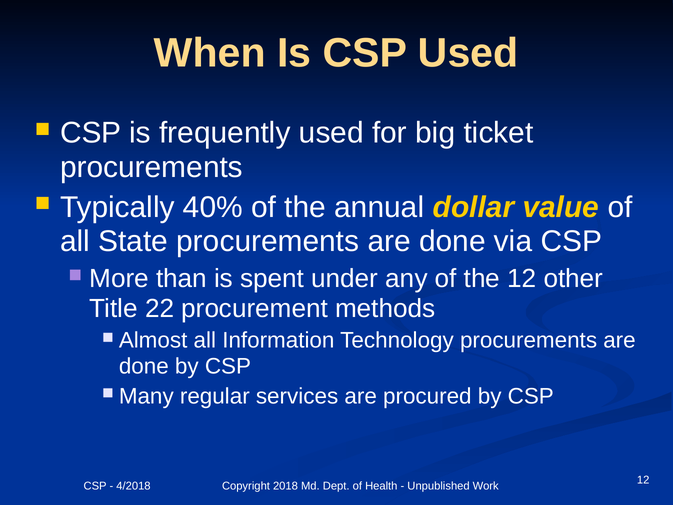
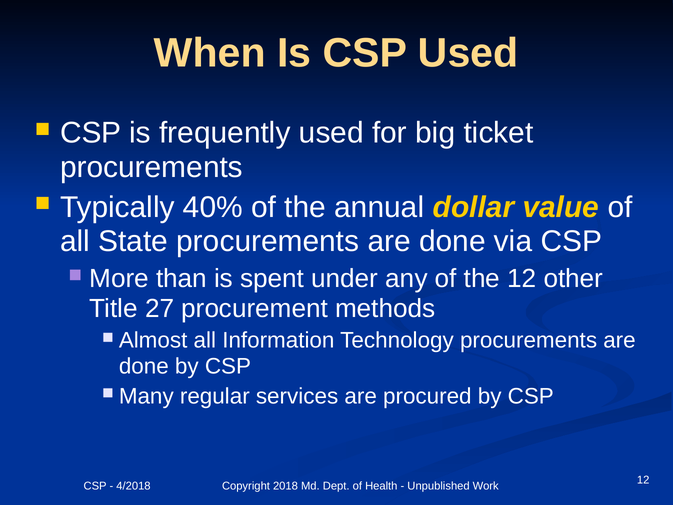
22: 22 -> 27 (160, 308)
